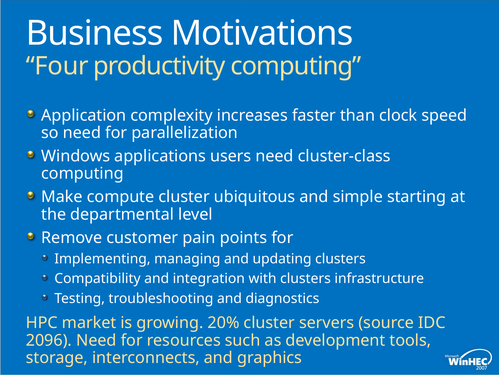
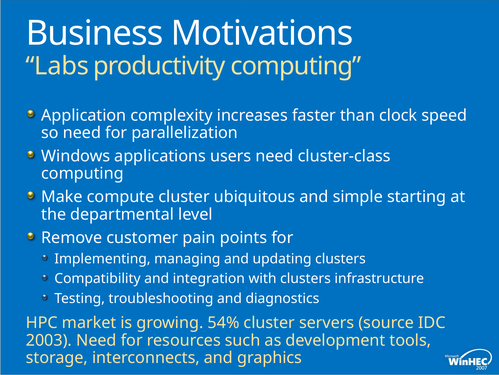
Four: Four -> Labs (57, 66)
20%: 20% -> 54% (224, 322)
2096: 2096 -> 2003 (49, 340)
